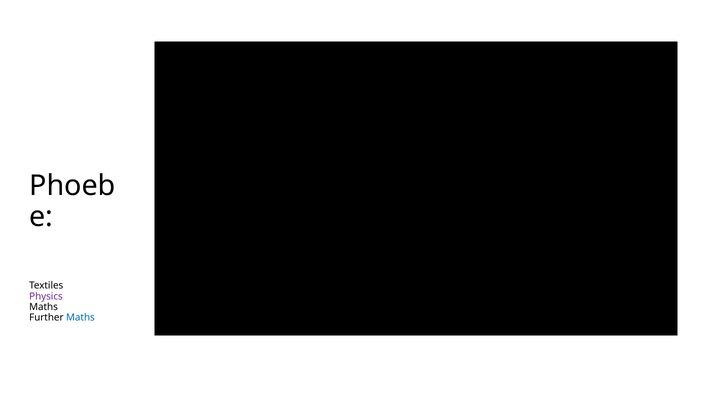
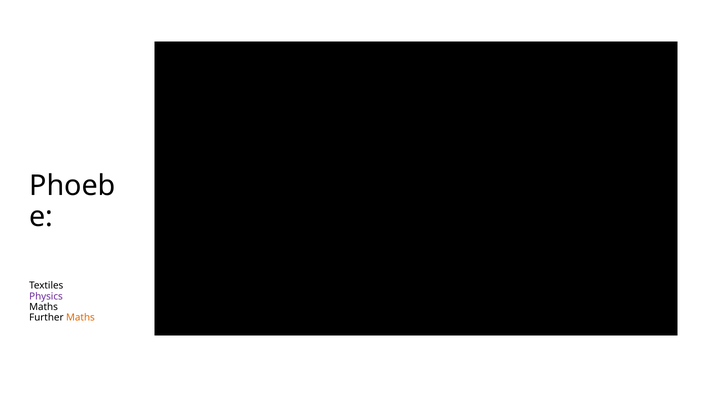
Maths colour: blue -> orange (80, 318)
